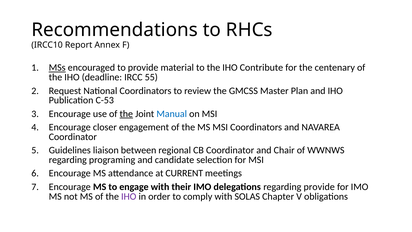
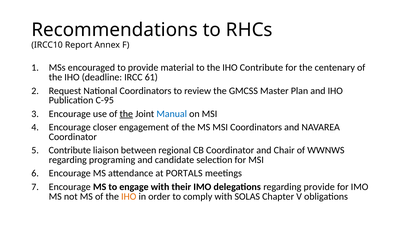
MSs underline: present -> none (57, 68)
55: 55 -> 61 (151, 77)
C-53: C-53 -> C-95 (105, 100)
Guidelines: Guidelines -> Contribute (70, 150)
CURRENT: CURRENT -> PORTALS (184, 173)
IHO colour: purple -> orange (129, 196)
